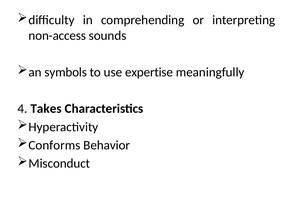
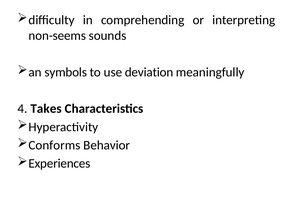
non-access: non-access -> non-seems (57, 36)
expertise: expertise -> deviation (149, 72)
Misconduct: Misconduct -> Experiences (59, 163)
